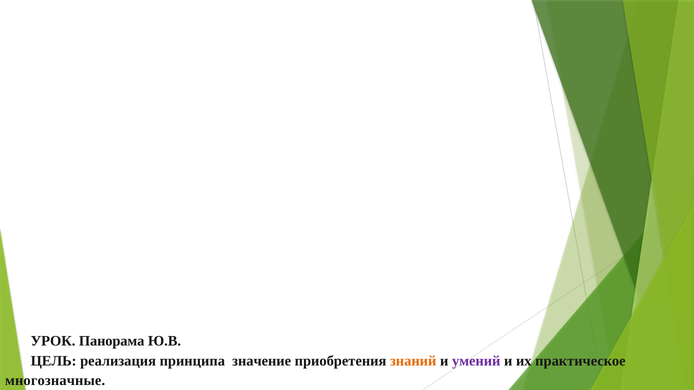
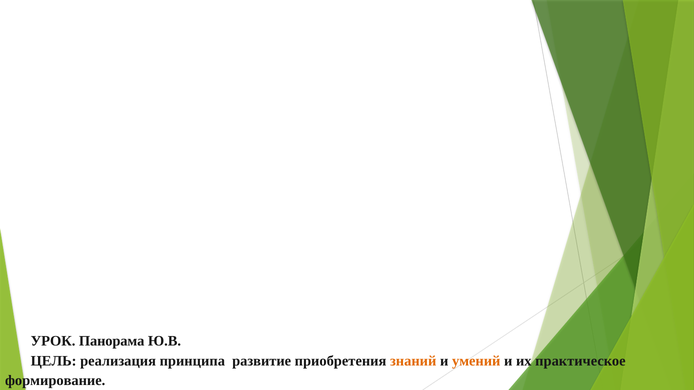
значение: значение -> развитие (262, 361)
умений colour: purple -> orange (476, 361)
многозначные: многозначные -> формирование (55, 381)
